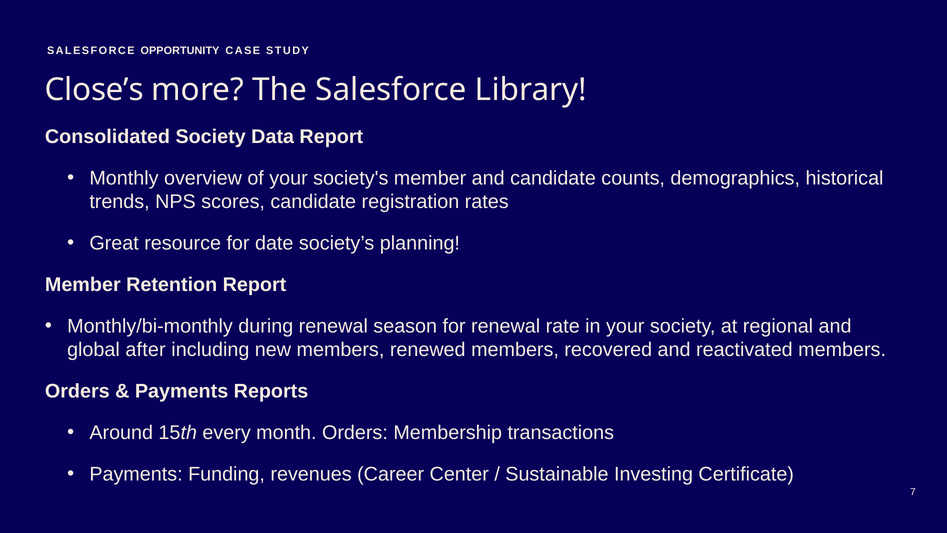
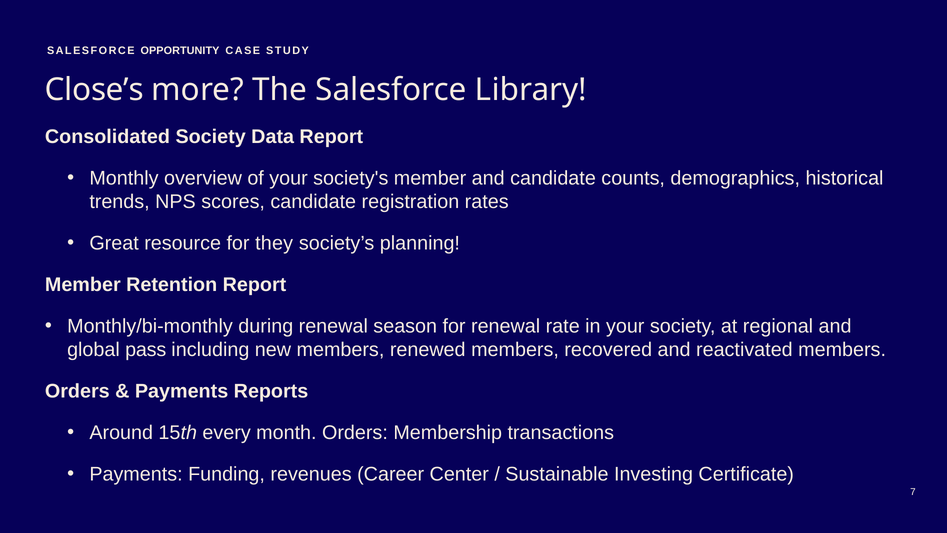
date: date -> they (274, 243)
after: after -> pass (146, 350)
